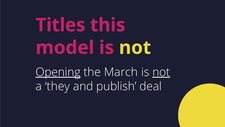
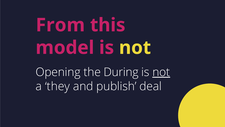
Titles: Titles -> From (60, 25)
Opening underline: present -> none (58, 72)
March: March -> During (121, 72)
